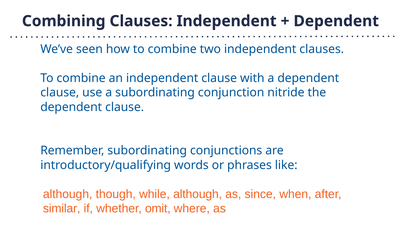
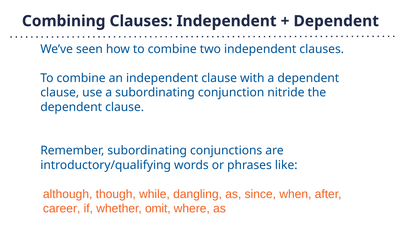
while although: although -> dangling (198, 194)
similar: similar -> career (62, 208)
